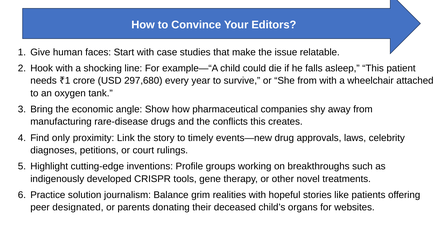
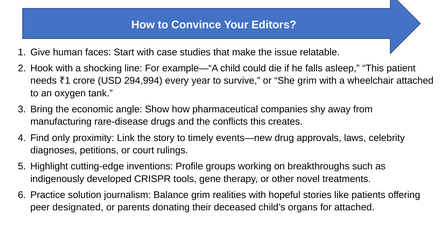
297,680: 297,680 -> 294,994 (143, 81)
She from: from -> grim (307, 81)
for websites: websites -> attached (354, 208)
